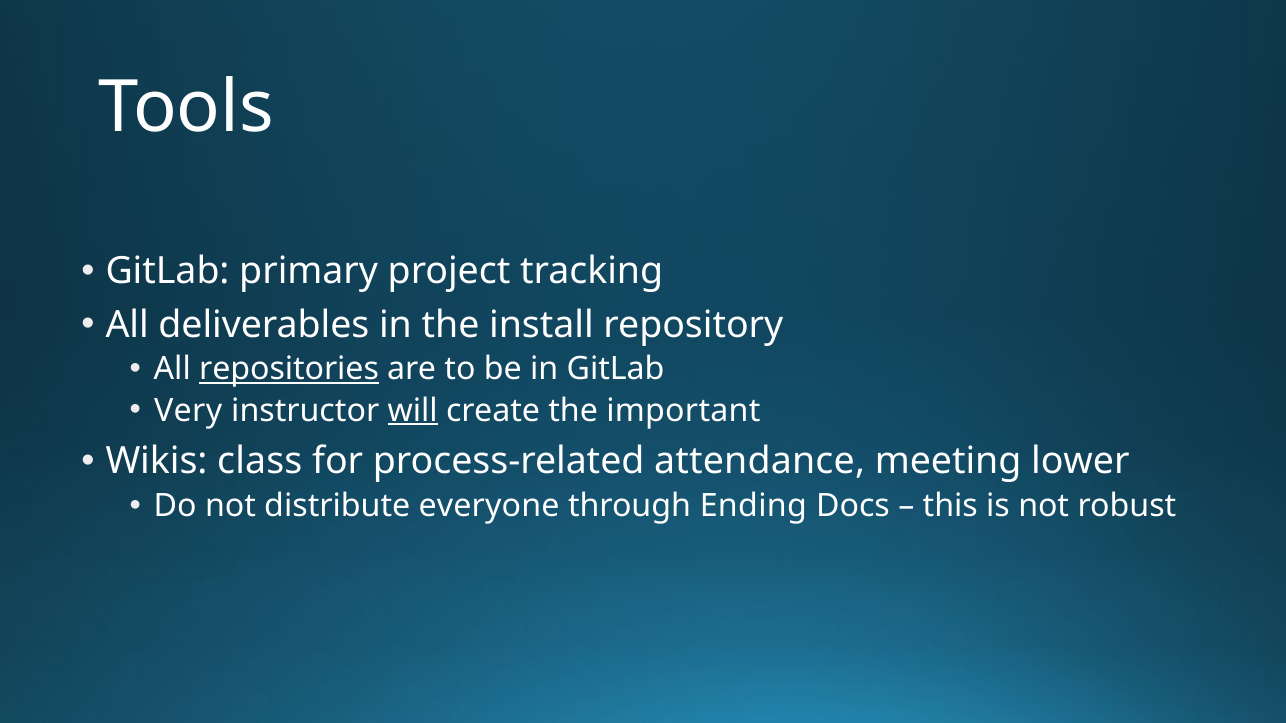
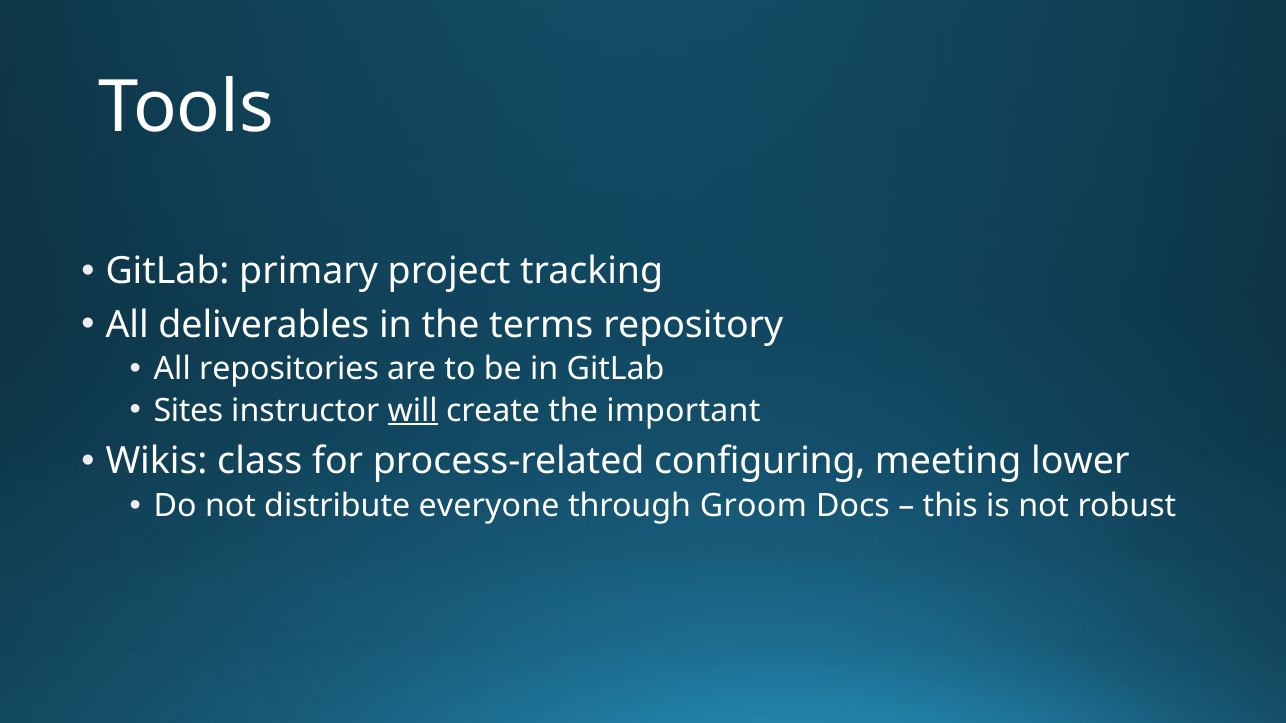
install: install -> terms (541, 325)
repositories underline: present -> none (289, 369)
Very: Very -> Sites (188, 411)
attendance: attendance -> configuring (760, 462)
Ending: Ending -> Groom (753, 506)
